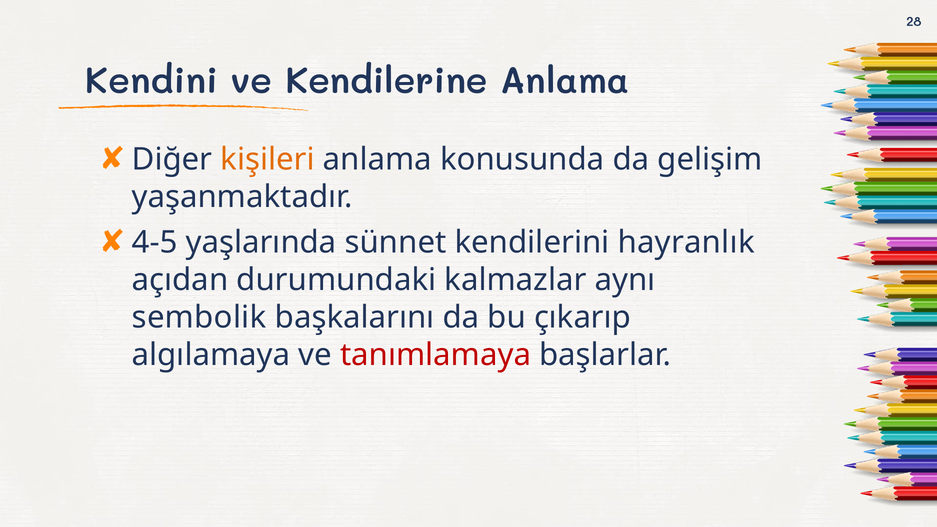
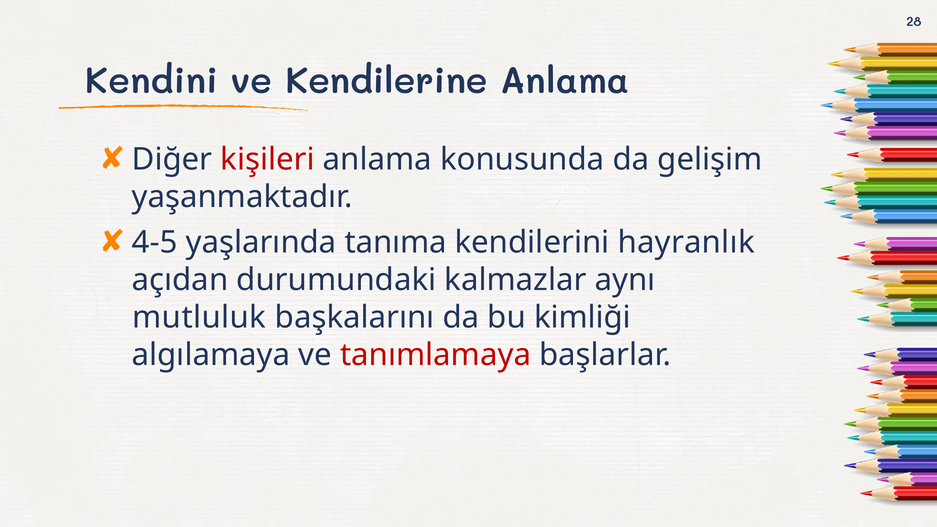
kişileri colour: orange -> red (268, 160)
sünnet: sünnet -> tanıma (396, 242)
sembolik: sembolik -> mutluluk (199, 317)
çıkarıp: çıkarıp -> kimliği (582, 317)
